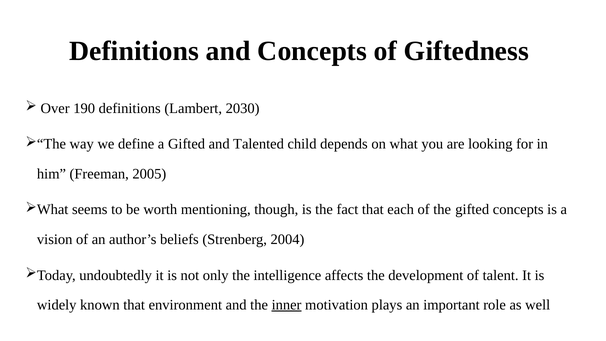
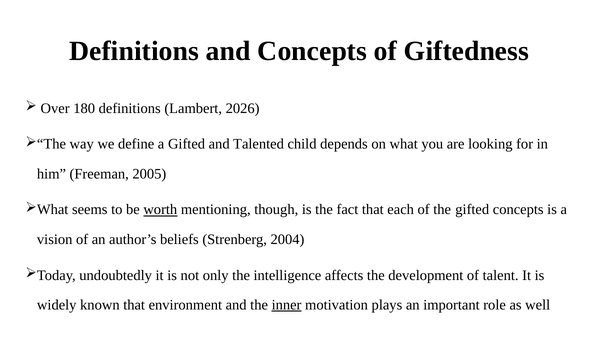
190: 190 -> 180 (84, 108)
2030: 2030 -> 2026 (243, 108)
worth underline: none -> present (160, 210)
